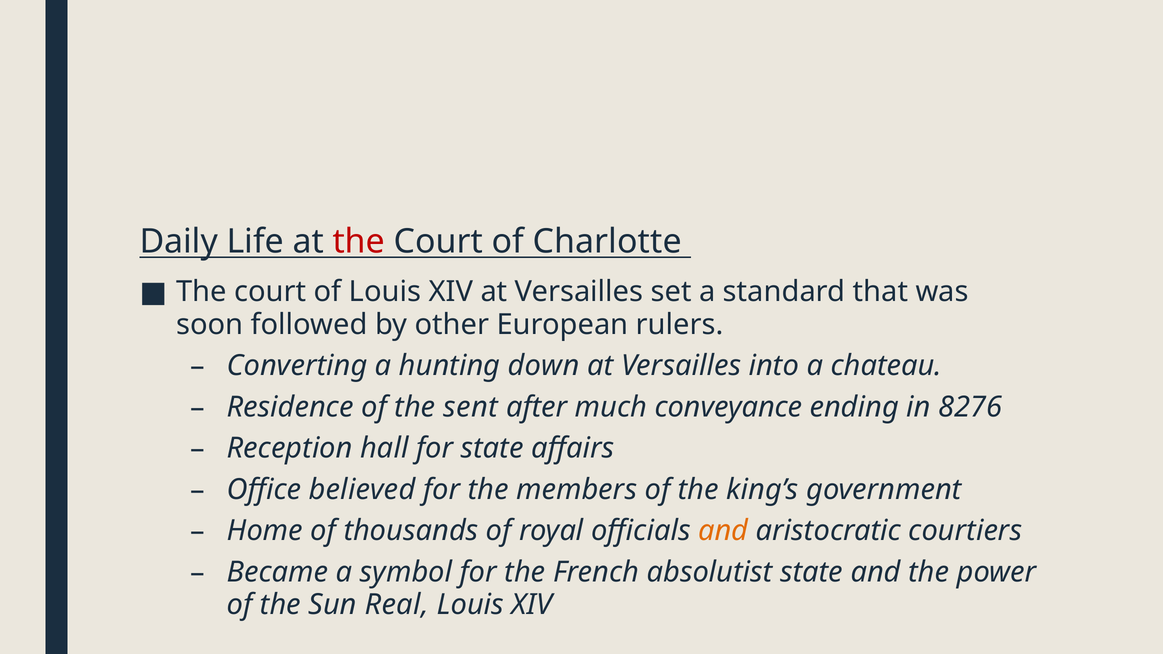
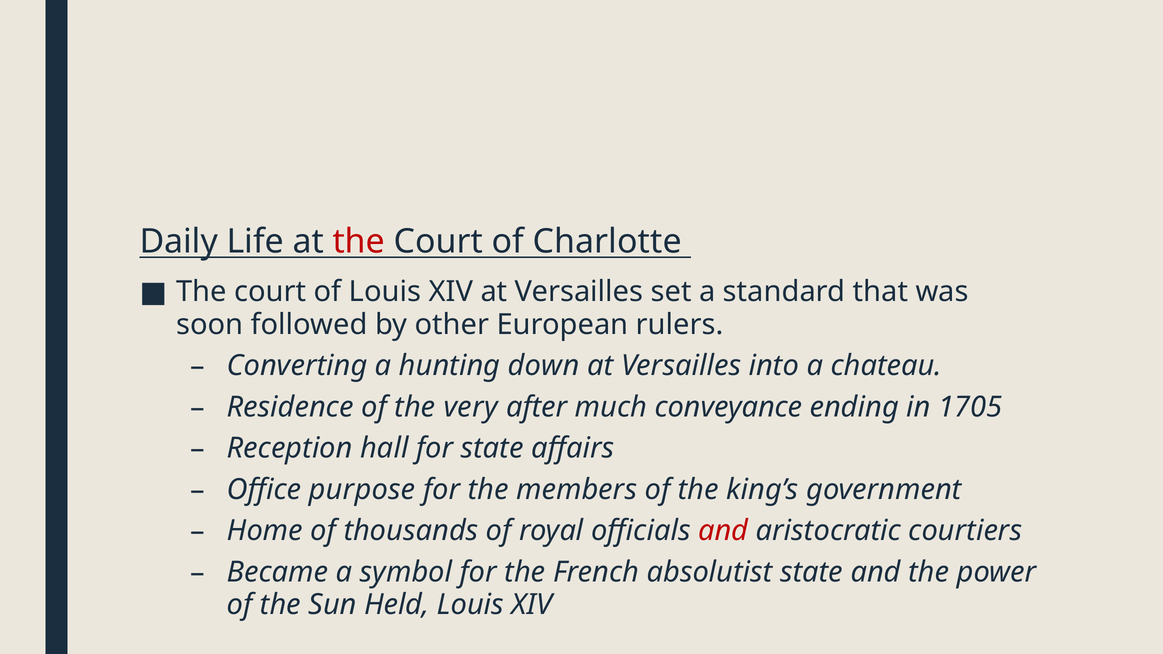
sent: sent -> very (471, 407)
8276: 8276 -> 1705 (970, 407)
believed: believed -> purpose (362, 490)
and colour: orange -> red (723, 531)
Real: Real -> Held (397, 605)
